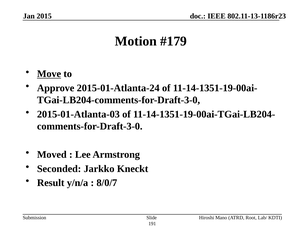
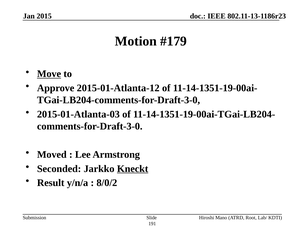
2015-01-Atlanta-24: 2015-01-Atlanta-24 -> 2015-01-Atlanta-12 (118, 88)
Kneckt underline: none -> present (133, 168)
8/0/7: 8/0/7 -> 8/0/2 (107, 182)
